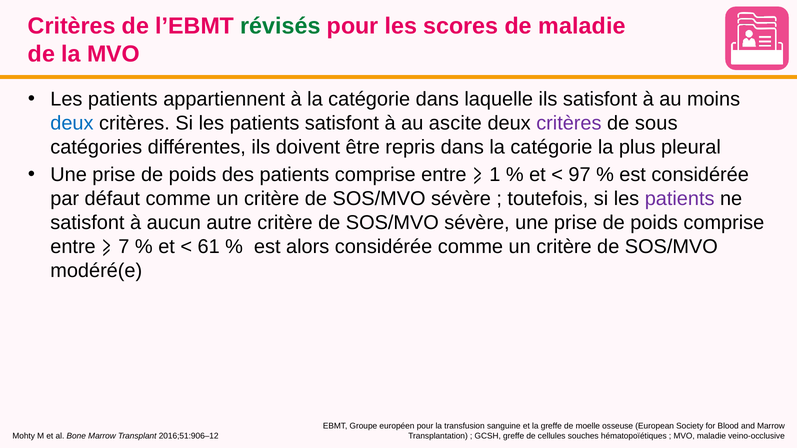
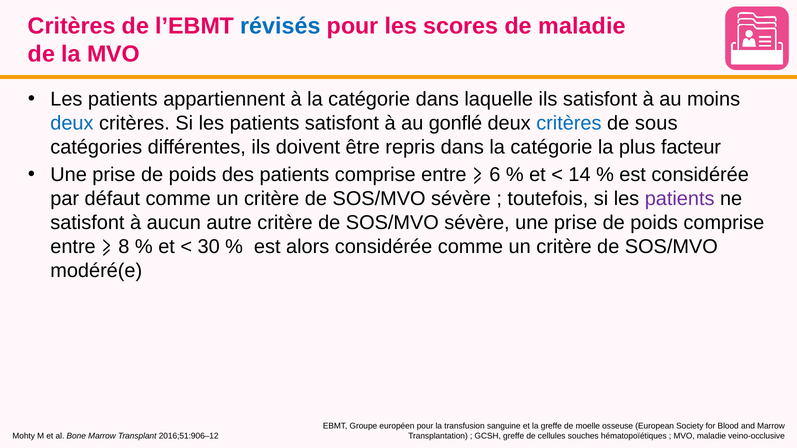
révisés colour: green -> blue (280, 26)
ascite: ascite -> gonflé (456, 123)
critères colour: purple -> blue (569, 123)
pleural: pleural -> facteur (691, 147)
1: 1 -> 6 (495, 175)
97: 97 -> 14 (580, 175)
7: 7 -> 8 (124, 247)
61: 61 -> 30 (209, 247)
